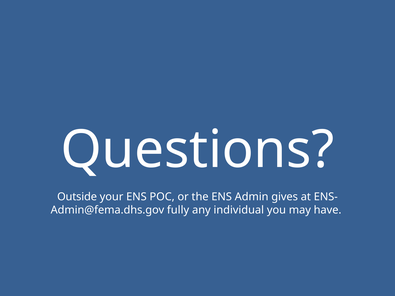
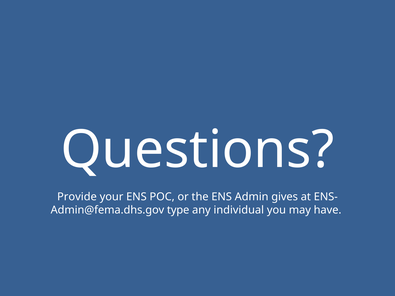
Outside: Outside -> Provide (77, 197)
fully: fully -> type (178, 210)
